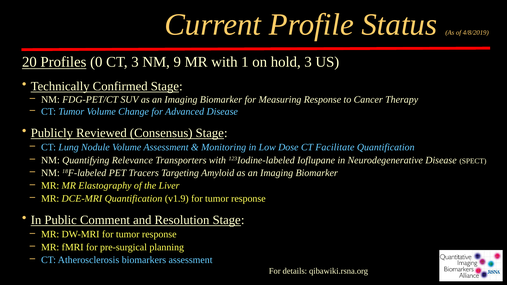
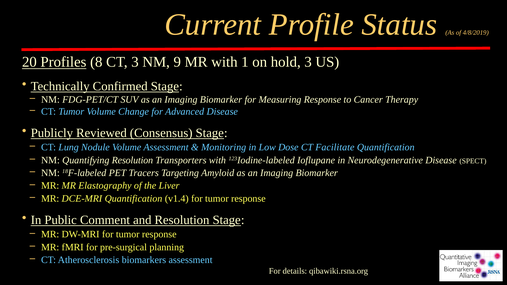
0: 0 -> 8 (96, 62)
Quantifying Relevance: Relevance -> Resolution (132, 160)
v1.9: v1.9 -> v1.4 (177, 199)
